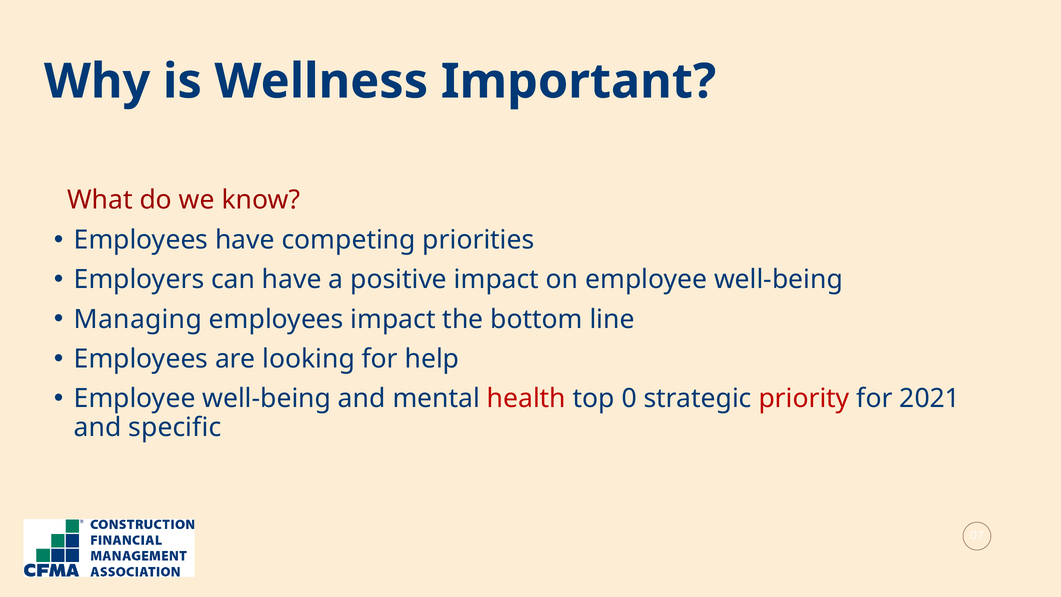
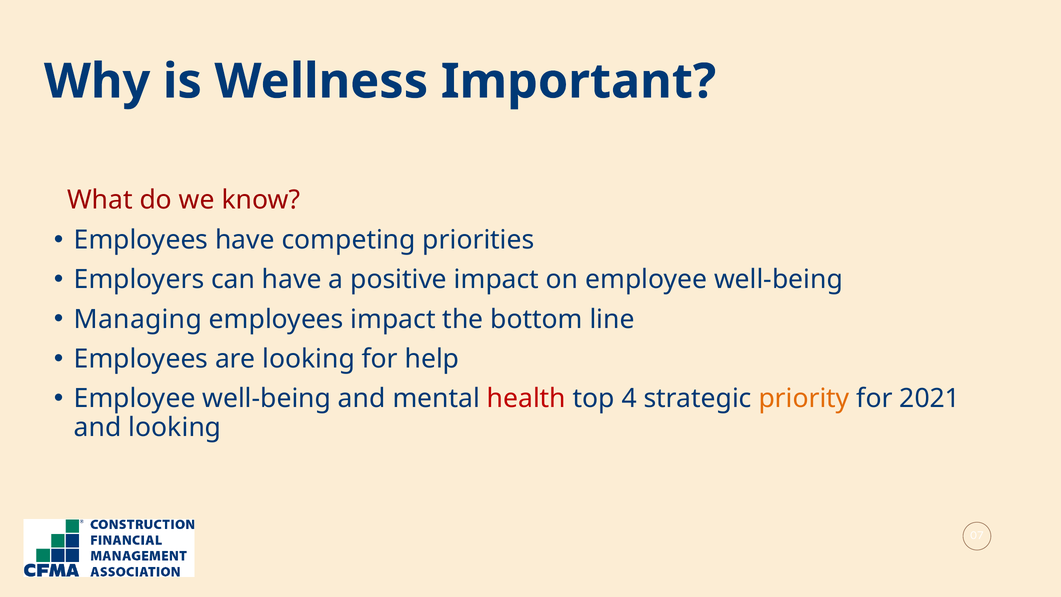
0: 0 -> 4 (629, 399)
priority colour: red -> orange (804, 399)
and specific: specific -> looking (175, 427)
